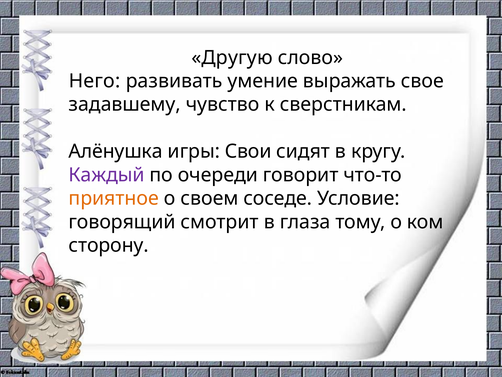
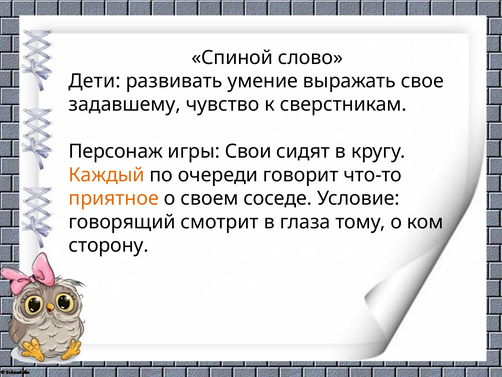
Другую: Другую -> Спиной (232, 58)
Него: Него -> Дети (95, 81)
Алёнушка: Алёнушка -> Персонаж (116, 151)
Каждый colour: purple -> orange (107, 175)
